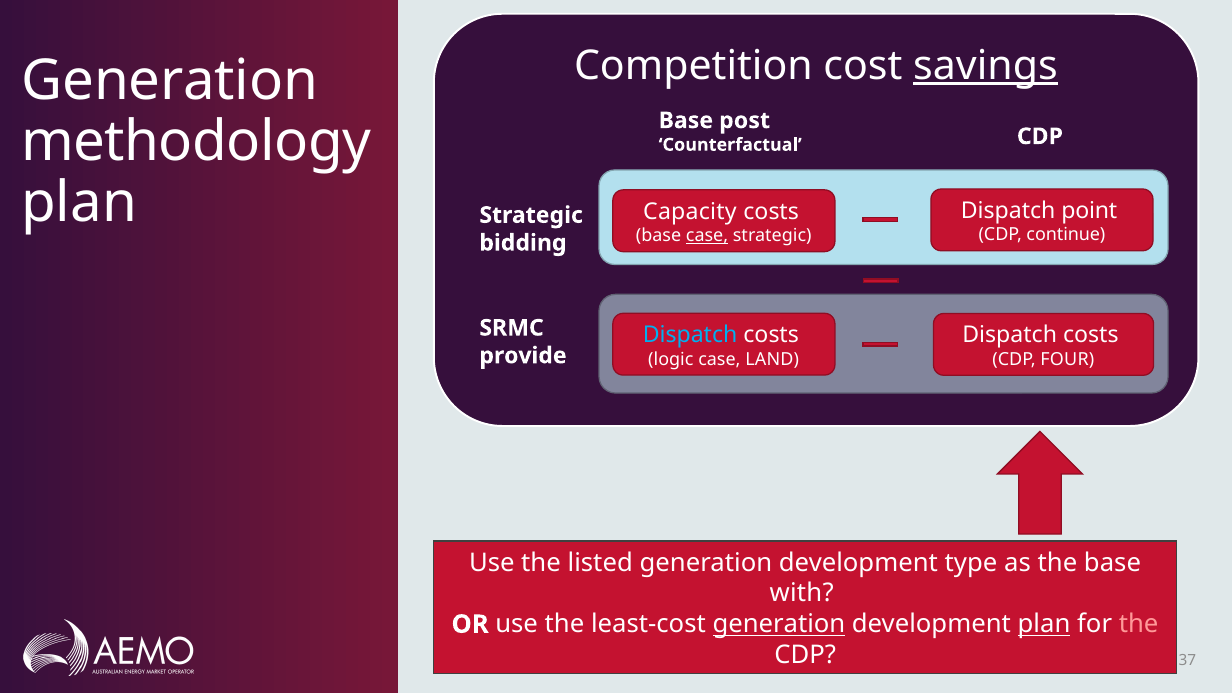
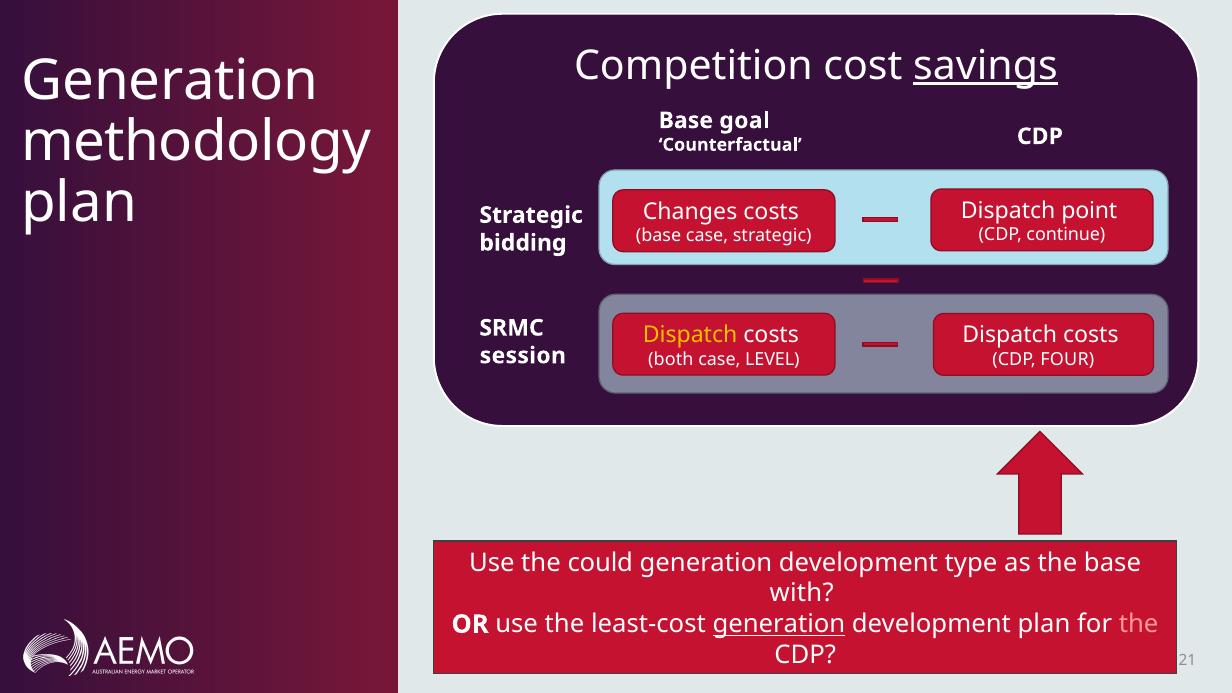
post: post -> goal (745, 120)
Capacity: Capacity -> Changes (690, 212)
case underline: present -> none (707, 236)
Dispatch colour: light blue -> yellow (690, 335)
provide: provide -> session (523, 356)
logic: logic -> both (671, 359)
LAND: LAND -> LEVEL (772, 359)
listed: listed -> could (600, 563)
plan underline: present -> none (1044, 624)
37: 37 -> 21 (1187, 661)
